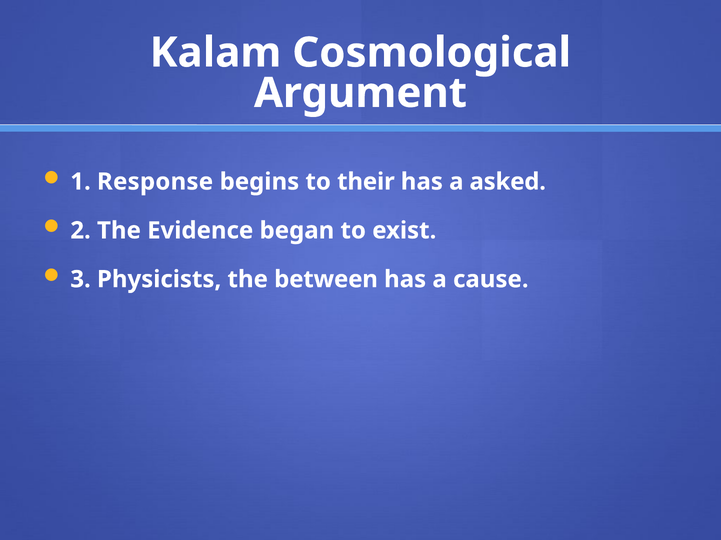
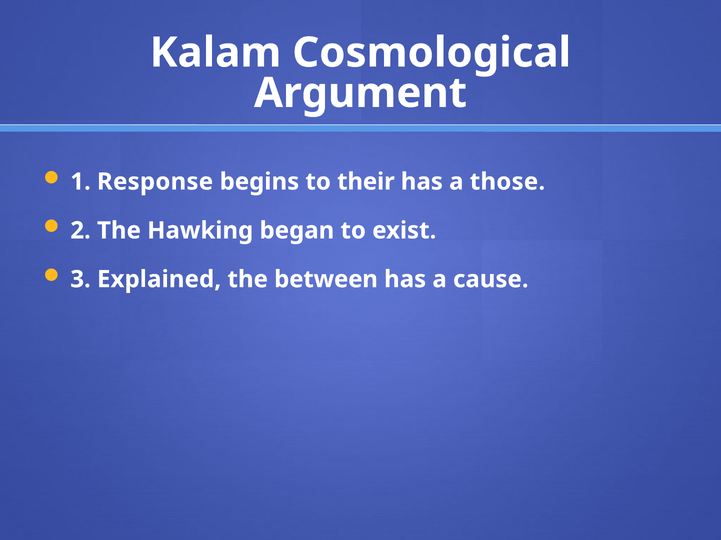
asked: asked -> those (507, 182)
Evidence: Evidence -> Hawking (200, 231)
Physicists: Physicists -> Explained (159, 280)
